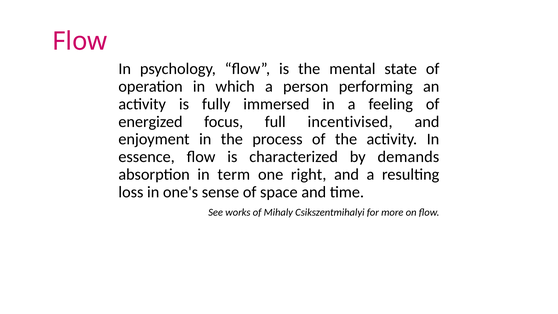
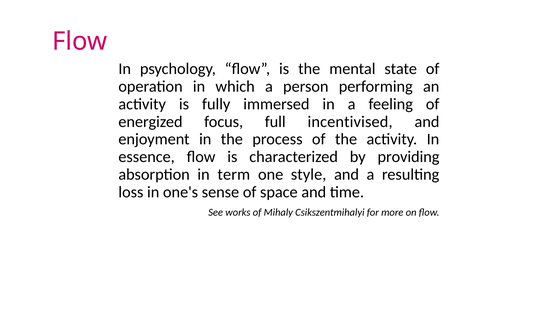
demands: demands -> providing (408, 157)
right: right -> style (309, 174)
